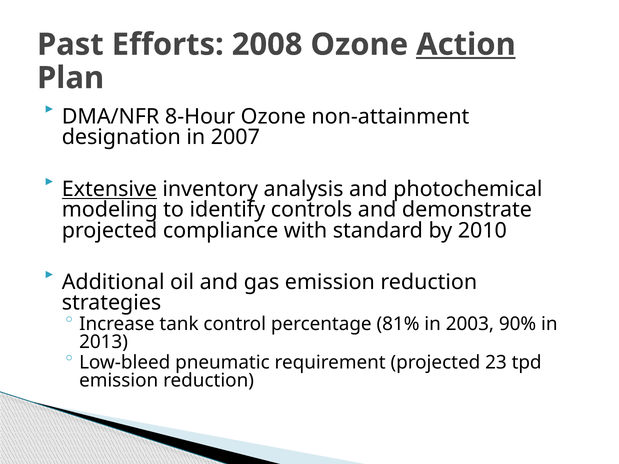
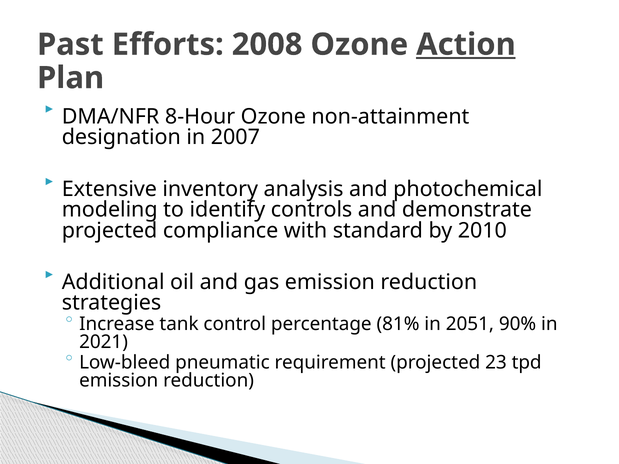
Extensive underline: present -> none (109, 189)
2003: 2003 -> 2051 (470, 324)
2013: 2013 -> 2021 (104, 342)
